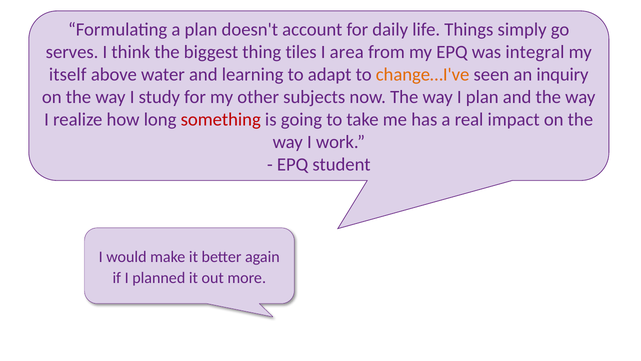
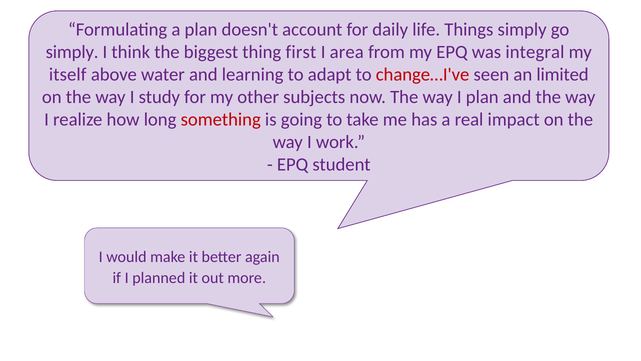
serves: serves -> simply (72, 52)
tiles: tiles -> first (301, 52)
change…I've colour: orange -> red (423, 74)
inquiry: inquiry -> limited (562, 74)
